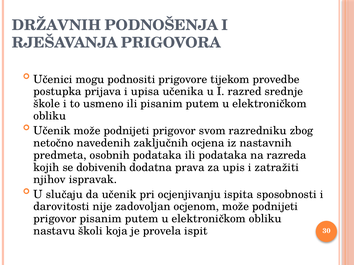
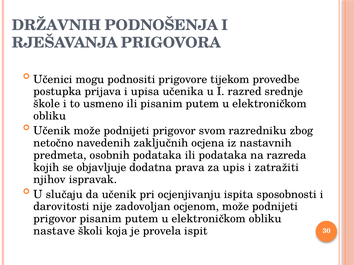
dobivenih: dobivenih -> objavljuje (101, 168)
nastavu: nastavu -> nastave (54, 231)
